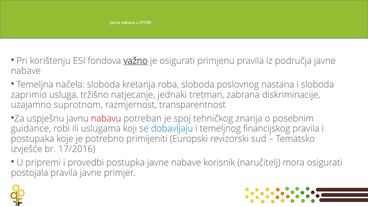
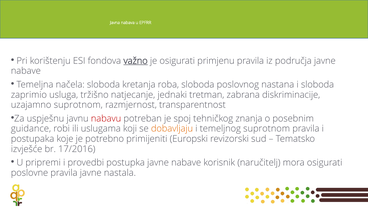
dobavljaju colour: blue -> orange (172, 129)
temeljnog financijskog: financijskog -> suprotnom (267, 129)
postojala: postojala -> poslovne (30, 173)
primjer: primjer -> nastala (120, 173)
